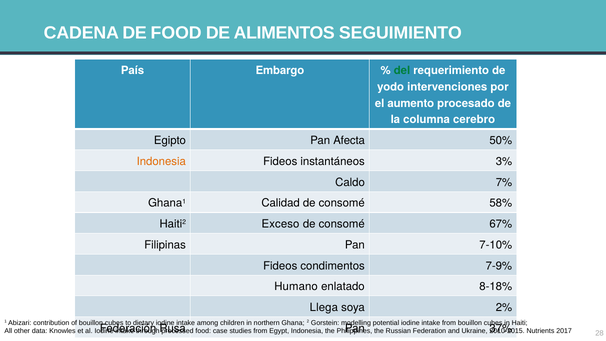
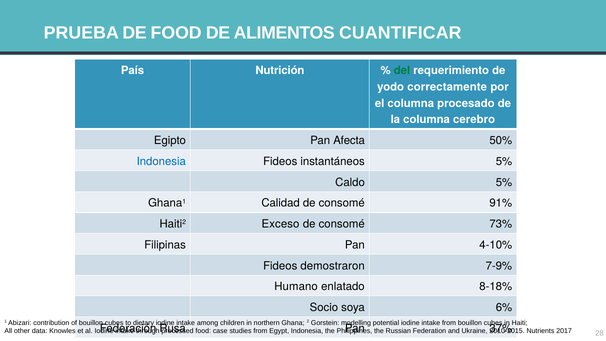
CADENA: CADENA -> PRUEBA (81, 33)
SEGUIMIENTO: SEGUIMIENTO -> CUANTIFICAR (400, 33)
Embargo: Embargo -> Nutrición (280, 71)
intervenciones: intervenciones -> correctamente (447, 87)
el aumento: aumento -> columna (411, 103)
Indonesia colour: orange -> blue (161, 161)
instantáneos 3%: 3% -> 5% (504, 161)
Caldo 7%: 7% -> 5% (504, 182)
58%: 58% -> 91% (501, 203)
67%: 67% -> 73% (501, 224)
7-10%: 7-10% -> 4-10% (496, 245)
condimentos: condimentos -> demostraron (333, 266)
Llega: Llega -> Socio (324, 307)
2%: 2% -> 6% (504, 307)
